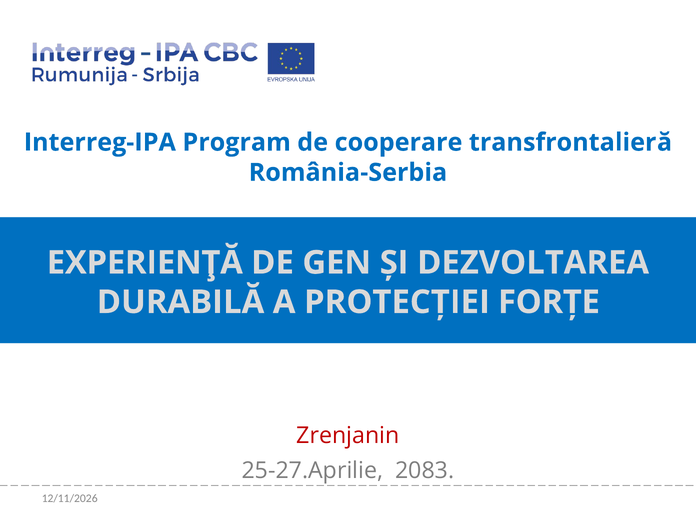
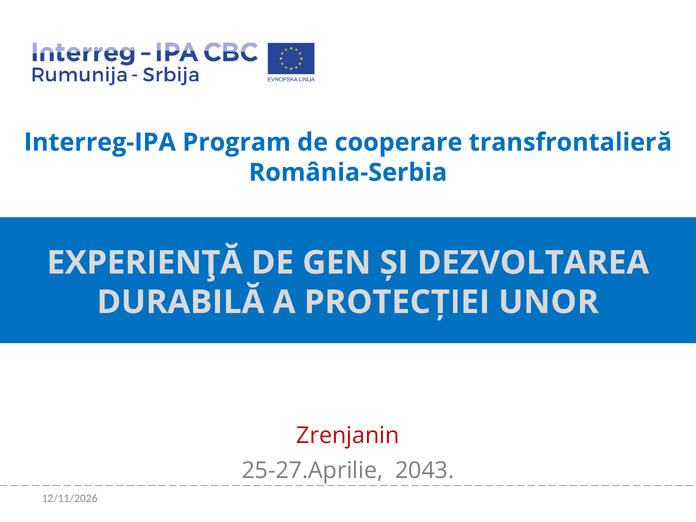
FORȚE: FORȚE -> UNOR (549, 302)
2083: 2083 -> 2043 (425, 471)
